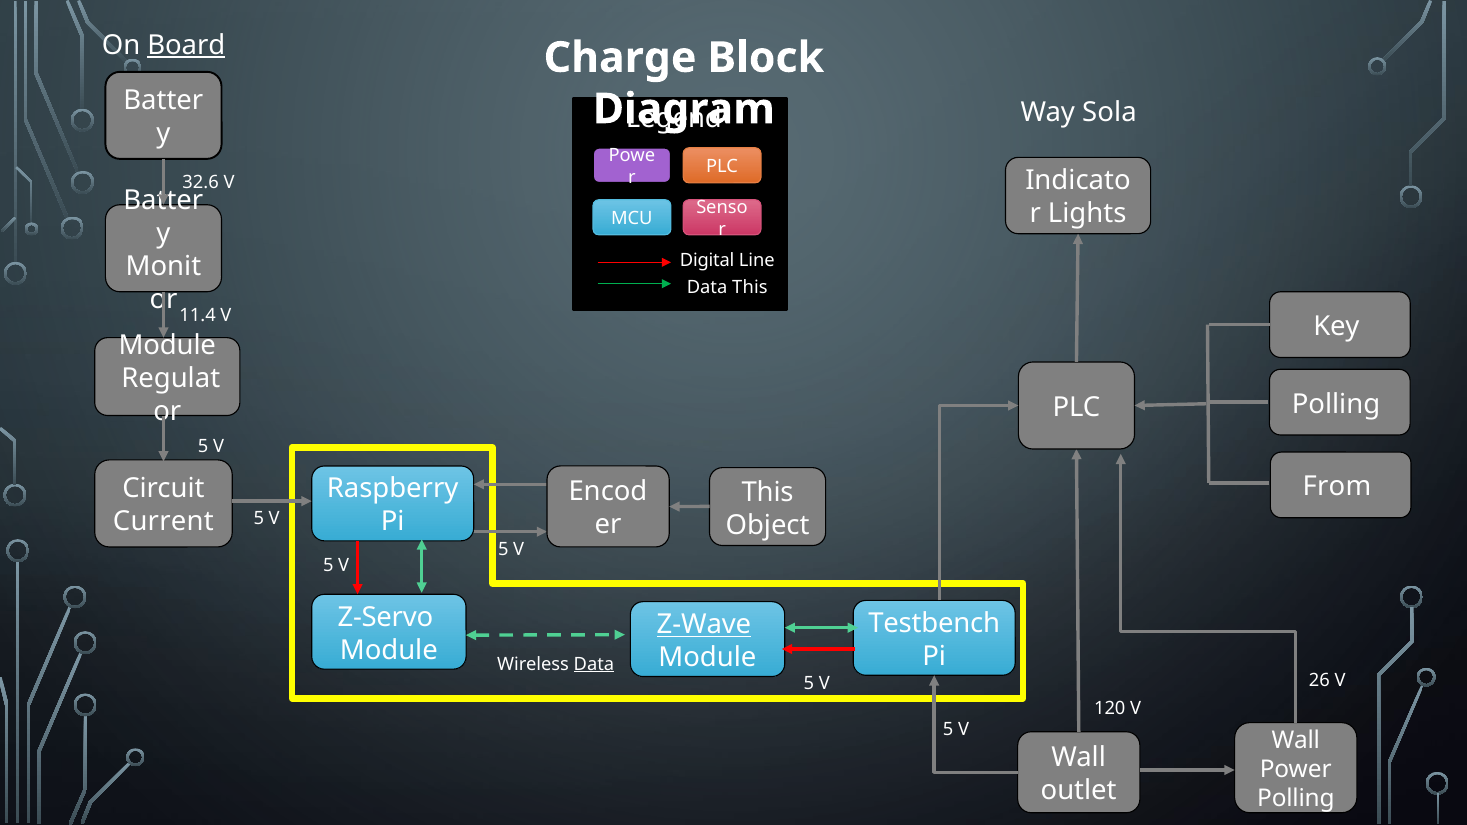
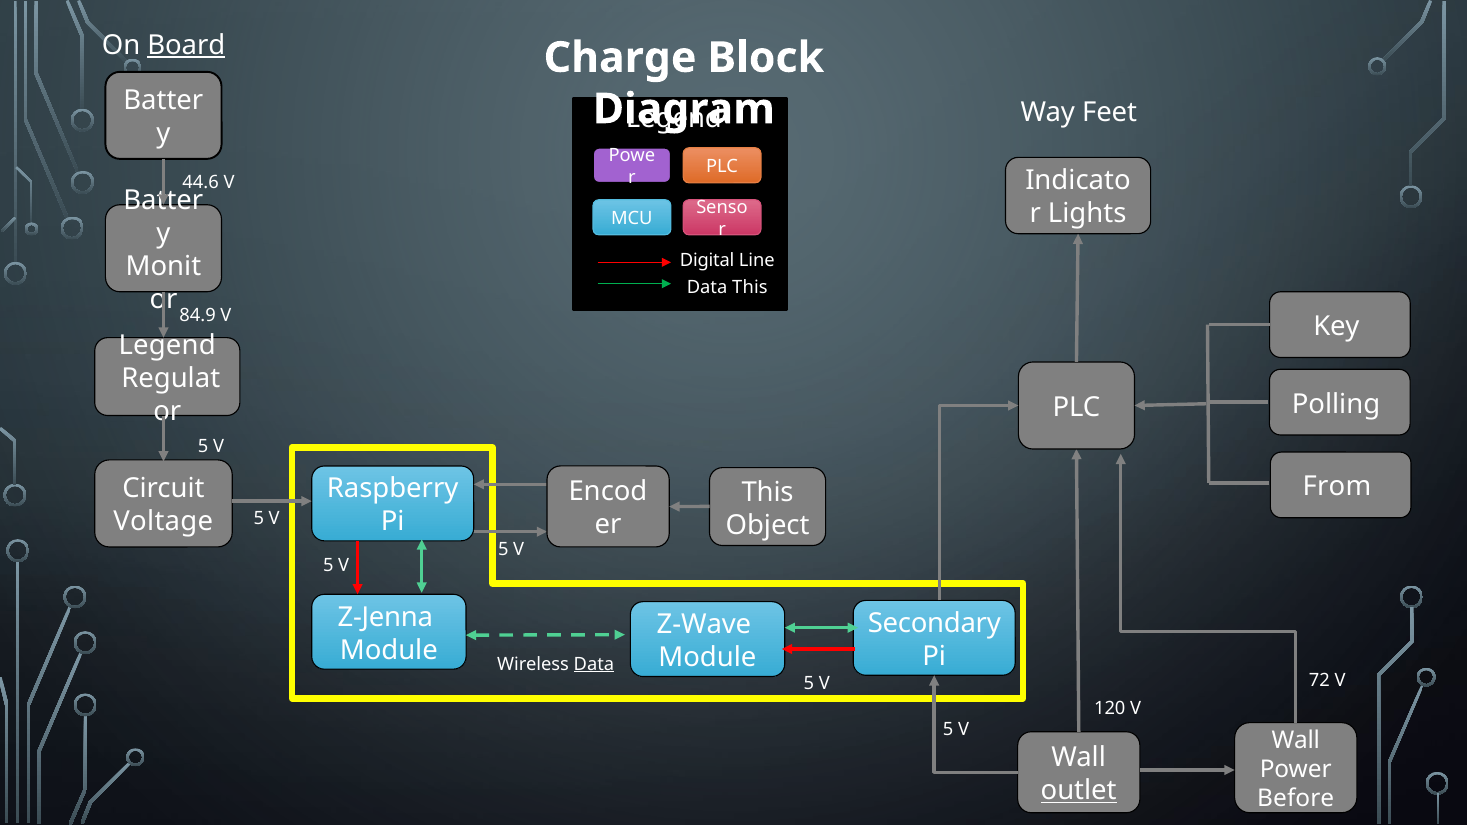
Sola: Sola -> Feet (1110, 113)
32.6: 32.6 -> 44.6 (201, 183)
11.4: 11.4 -> 84.9 (198, 316)
Module: Module -> Legend (167, 346)
Current: Current -> Voltage (163, 522)
Z-Servo: Z-Servo -> Z-Jenna (385, 617)
Testbench: Testbench -> Secondary (934, 623)
Z-Wave underline: present -> none (704, 625)
26: 26 -> 72 (1319, 681)
outlet underline: none -> present (1079, 791)
Polling: Polling -> Before (1296, 799)
